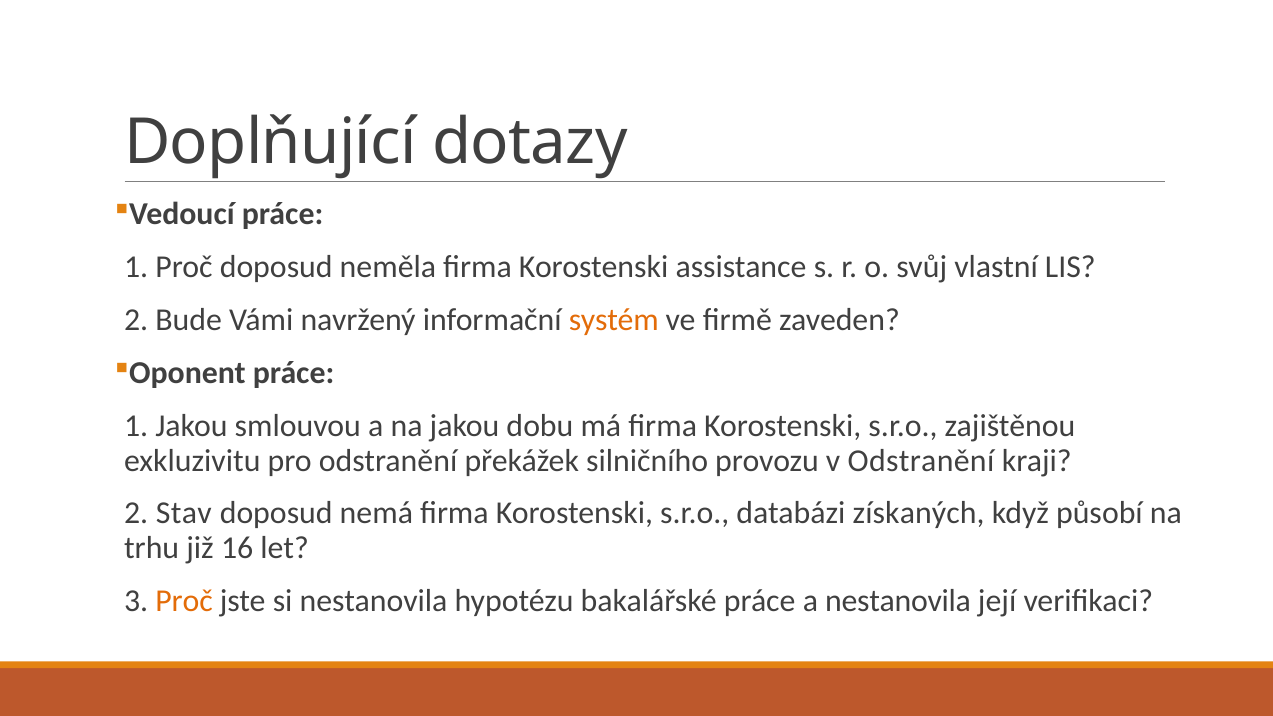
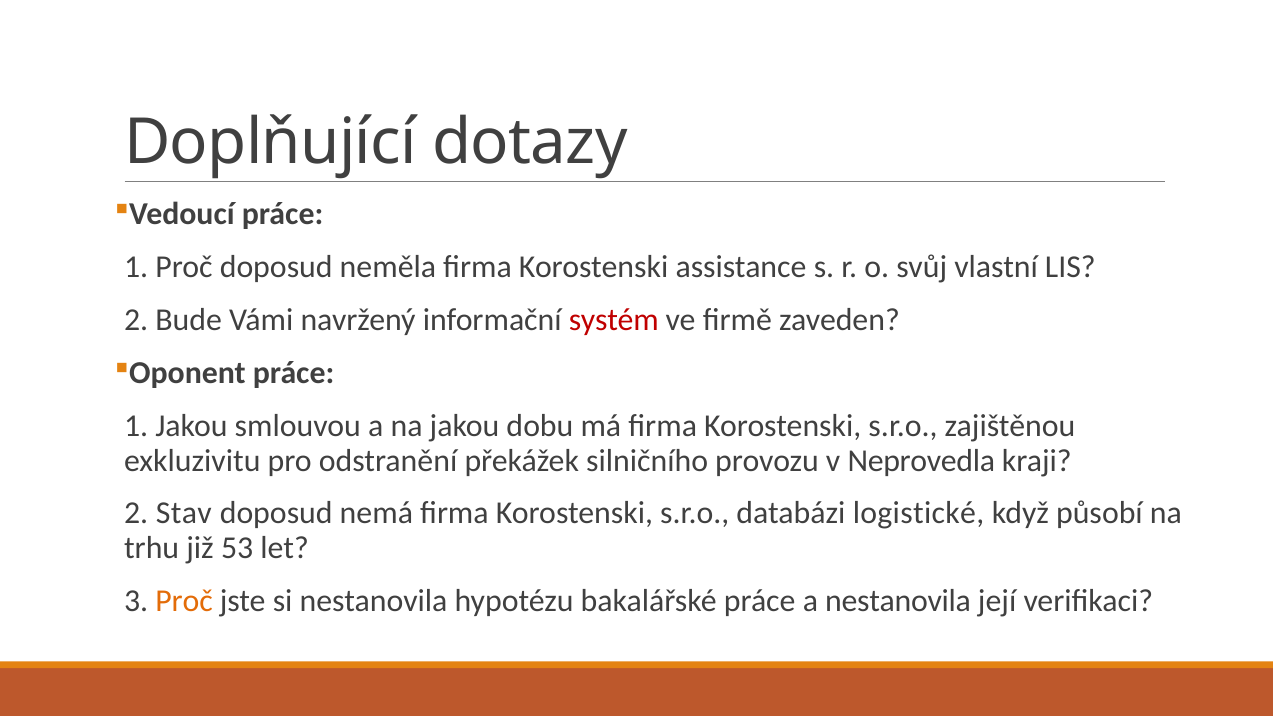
systém colour: orange -> red (614, 320)
v Odstranění: Odstranění -> Neprovedla (921, 461)
získaných: získaných -> logistické (919, 513)
16: 16 -> 53 (237, 548)
